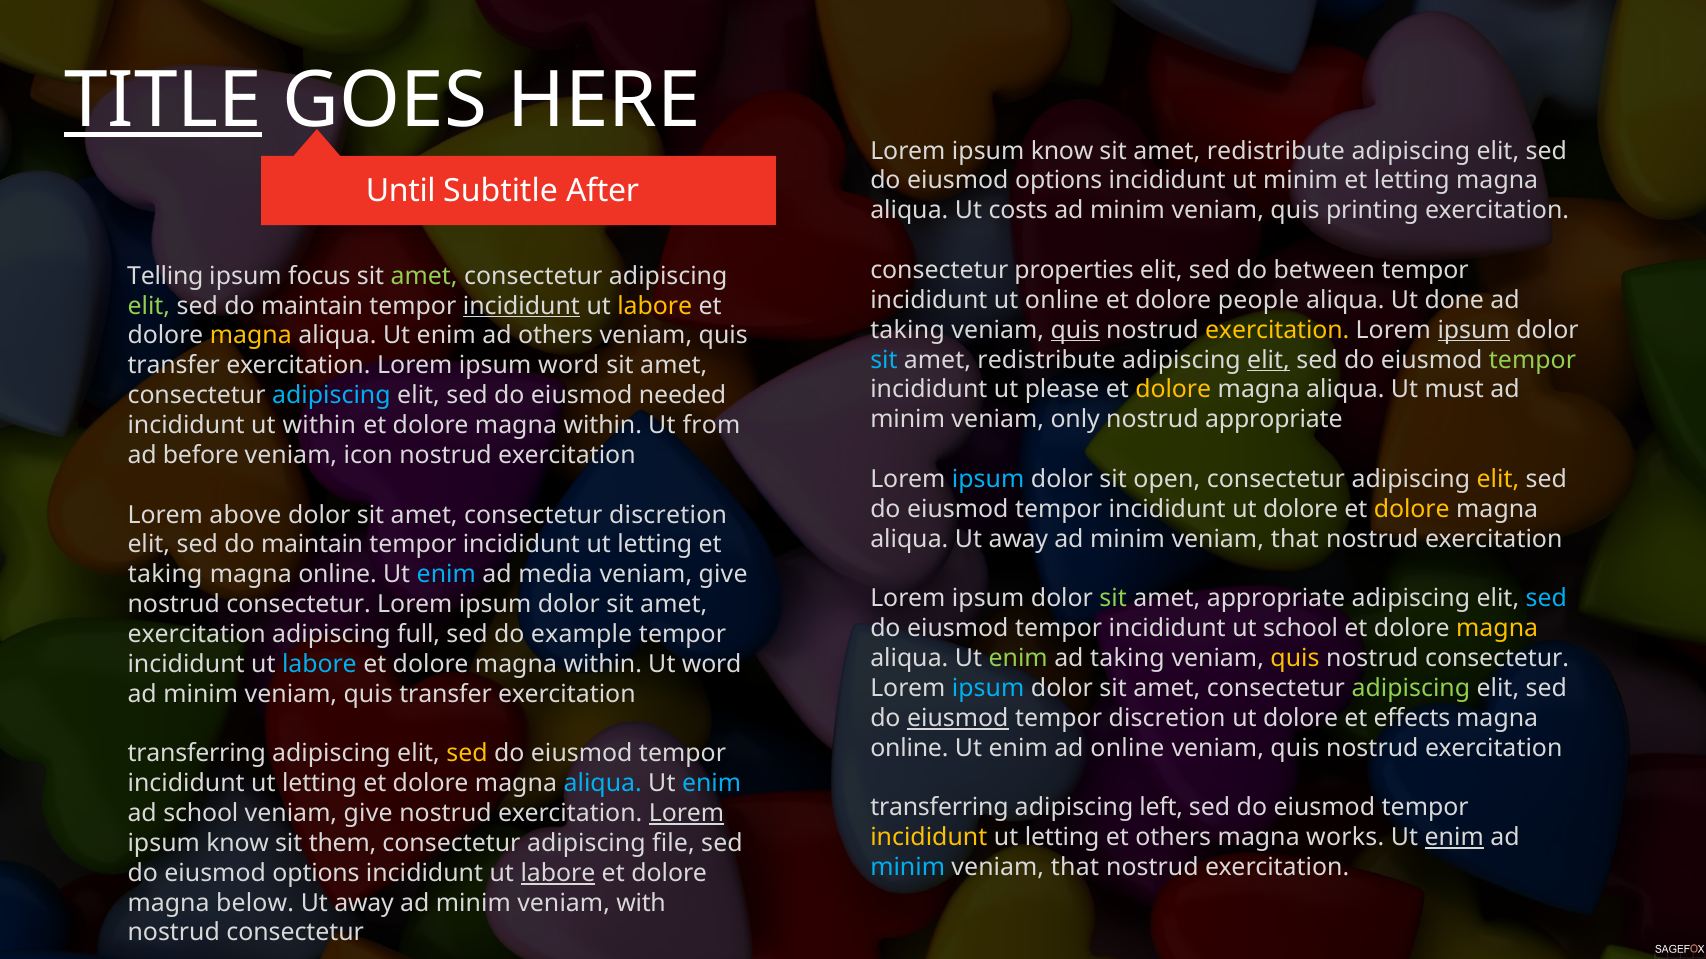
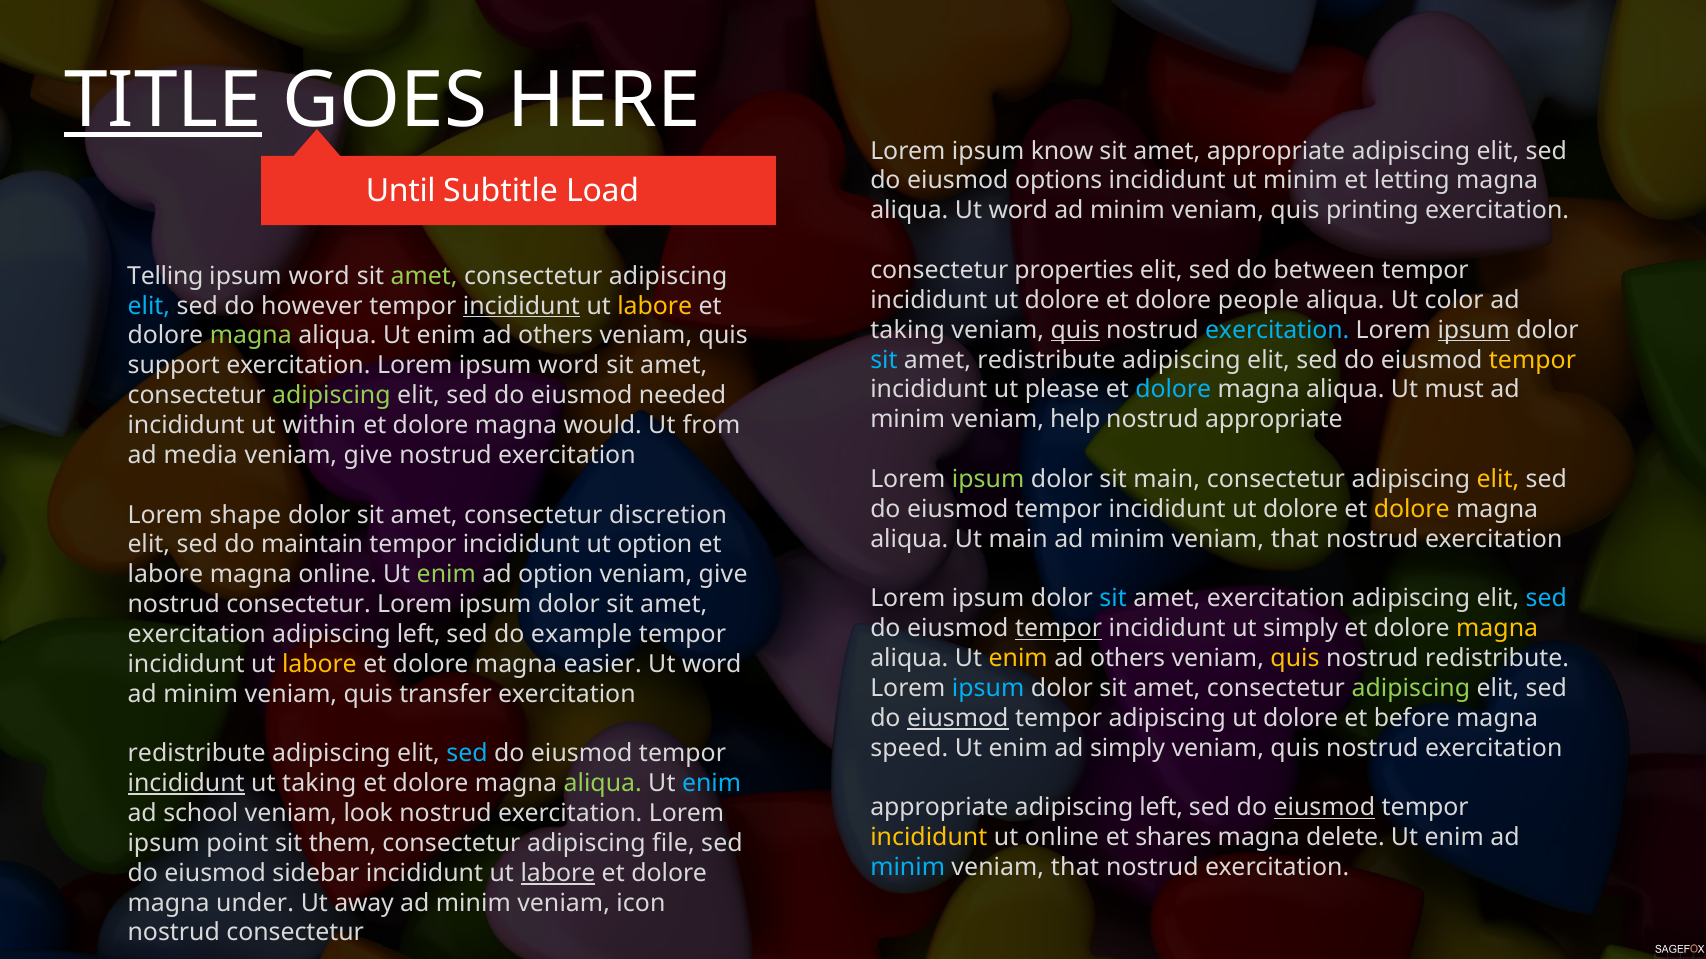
redistribute: redistribute -> appropriate (1276, 151)
After: After -> Load (603, 191)
aliqua Ut costs: costs -> word (1018, 211)
focus: focus -> word (319, 276)
online: online -> dolore (1062, 300)
done: done -> color (1454, 300)
elit colour: light green -> light blue (149, 306)
maintain: maintain -> however (312, 306)
exercitation colour: yellow -> light blue (1277, 330)
magna colour: yellow -> light green (251, 336)
elit underline: present -> none (1269, 360)
tempor colour: light green -> yellow (1533, 360)
transfer: transfer -> support (174, 366)
dolore colour: yellow -> light blue (1173, 390)
adipiscing colour: light blue -> light green (331, 396)
only: only -> help (1075, 420)
within: within -> would (603, 426)
before: before -> media (201, 455)
icon: icon -> give (368, 455)
ipsum colour: light blue -> light green (988, 480)
sit open: open -> main (1167, 480)
above: above -> shape (245, 515)
aliqua Ut away: away -> main (1018, 539)
letting: letting -> option (655, 545)
taking: taking -> labore (165, 575)
enim colour: light blue -> light green (446, 575)
ad media: media -> option (556, 575)
sit colour: light green -> light blue (1113, 599)
appropriate: appropriate -> exercitation (1276, 599)
tempor underline: none -> present (1059, 629)
ut school: school -> simply (1301, 629)
full: full -> left (419, 635)
enim colour: light green -> yellow (1018, 659)
taking: taking -> others (1128, 659)
consectetur: consectetur -> redistribute (1497, 659)
labore colour: light blue -> yellow (319, 665)
within: within -> easier (603, 665)
tempor discretion: discretion -> adipiscing (1167, 719)
effects: effects -> before (1412, 719)
online: online -> speed (909, 748)
ad online: online -> simply (1128, 748)
transferring: transferring -> redistribute (197, 754)
sed colour: yellow -> light blue (467, 754)
incididunt underline: none -> present (186, 784)
letting: letting -> taking (319, 784)
aliqua colour: light blue -> light green (603, 784)
transferring: transferring -> appropriate (939, 808)
eiusmod underline: none -> present (1324, 808)
give: give -> look (368, 814)
Lorem underline: present -> none (687, 814)
letting: letting -> online (1062, 838)
et others: others -> shares (1173, 838)
works: works -> delete (1345, 838)
enim underline: present -> none (1454, 838)
know: know -> point (237, 844)
options: options -> sidebar (316, 874)
below: below -> under (255, 903)
with: with -> icon (641, 903)
